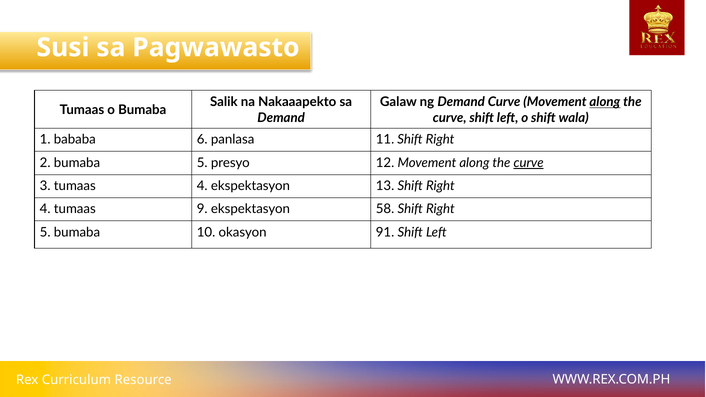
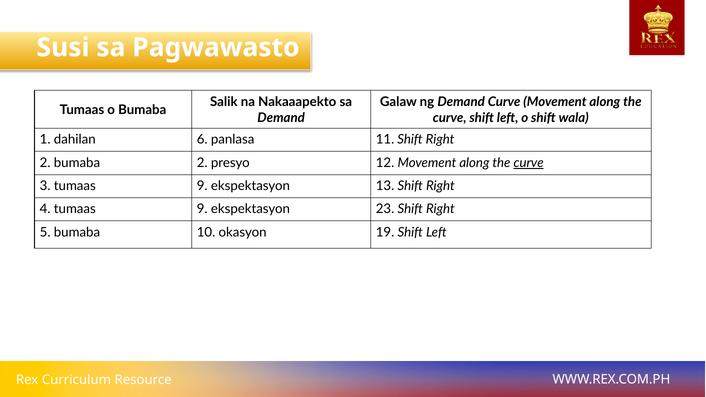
along underline: present -> none (605, 102)
bababa: bababa -> dahilan (75, 140)
bumaba 5: 5 -> 2 (202, 163)
3 tumaas 4: 4 -> 9 (202, 186)
58: 58 -> 23 (385, 209)
91: 91 -> 19 (385, 232)
